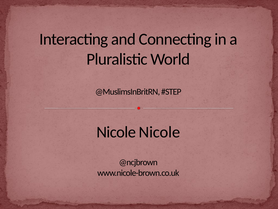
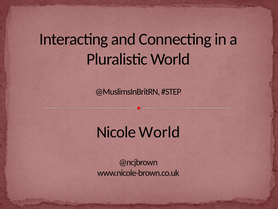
Nicole Nicole: Nicole -> World (159, 132)
